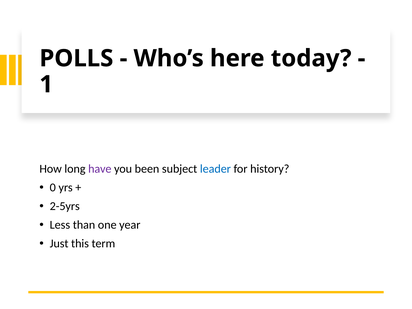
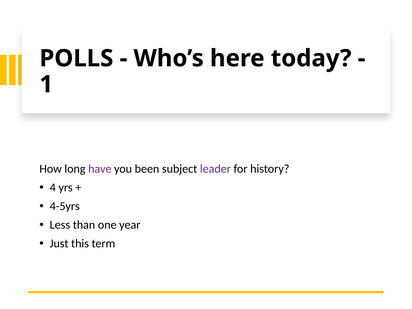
leader colour: blue -> purple (215, 169)
0: 0 -> 4 (53, 188)
2-5yrs: 2-5yrs -> 4-5yrs (65, 206)
